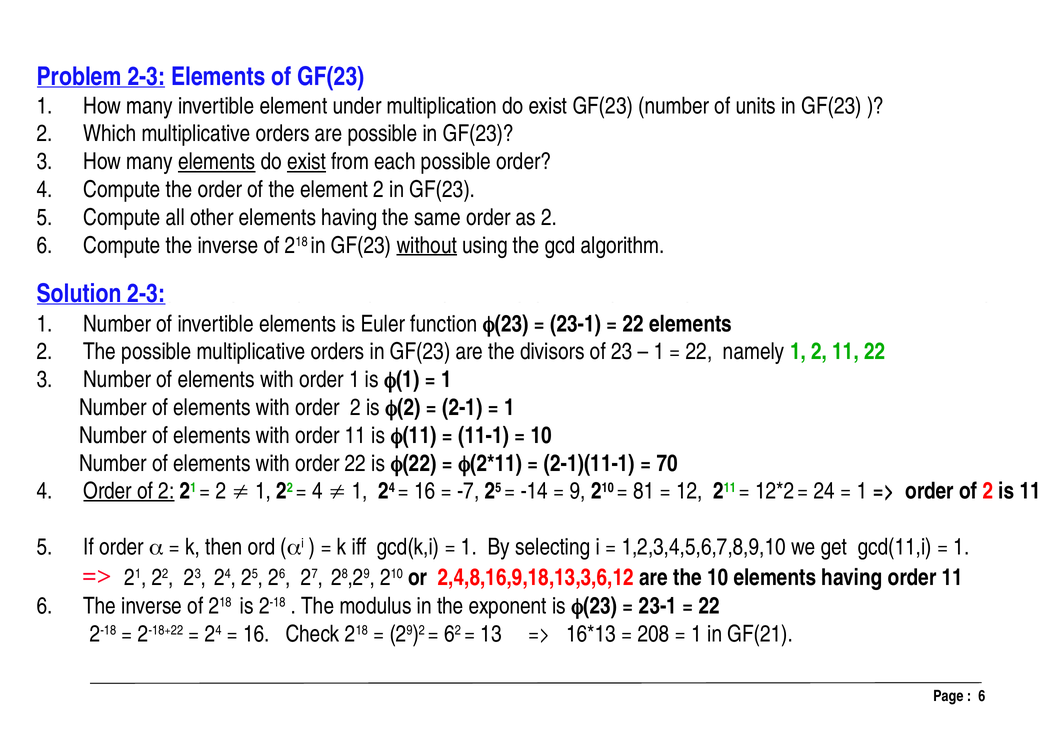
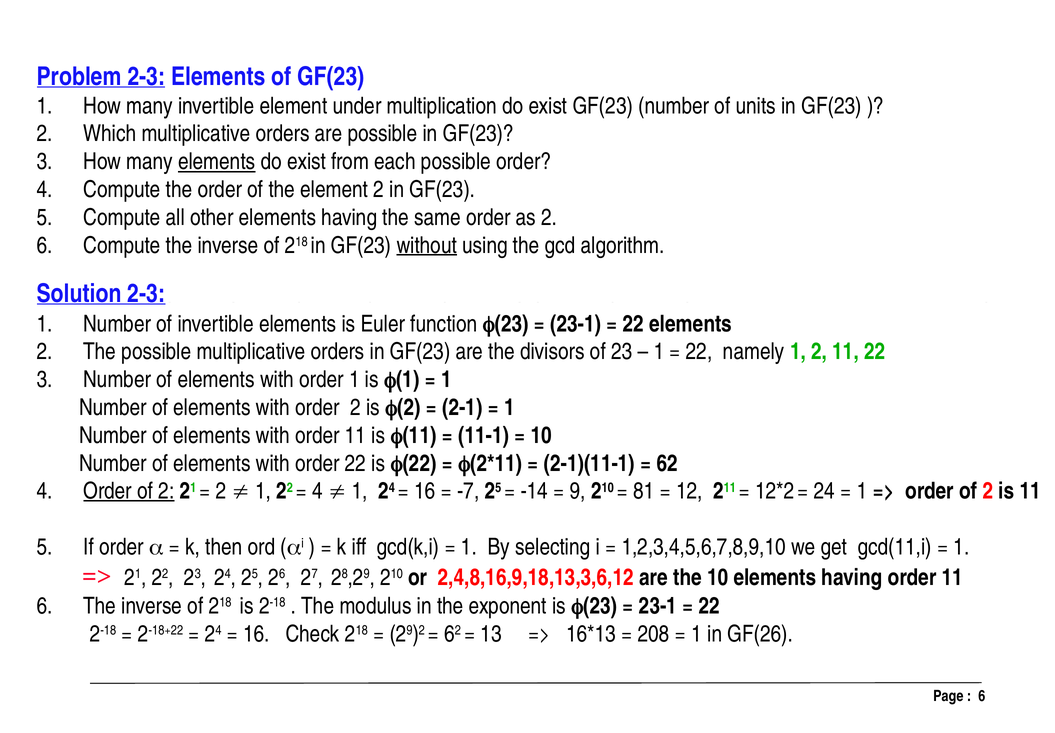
exist underline: present -> none (307, 162)
70: 70 -> 62 (667, 463)
GF(21: GF(21 -> GF(26 (760, 634)
